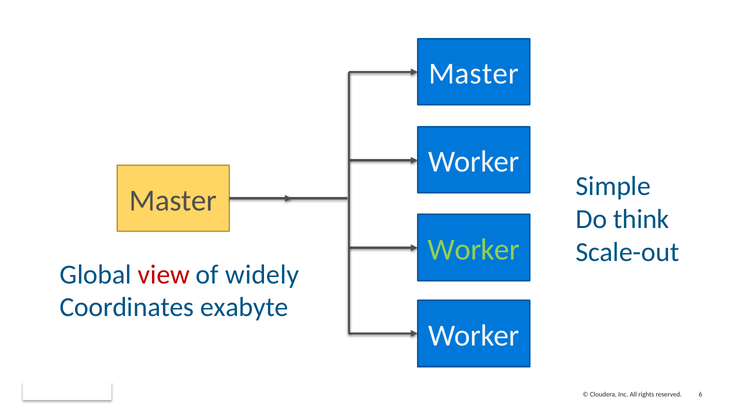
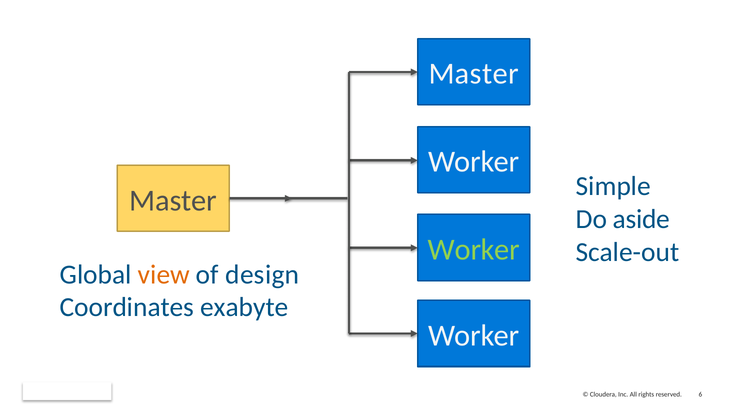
think: think -> aside (641, 219)
view colour: red -> orange (164, 274)
widely: widely -> design (262, 274)
